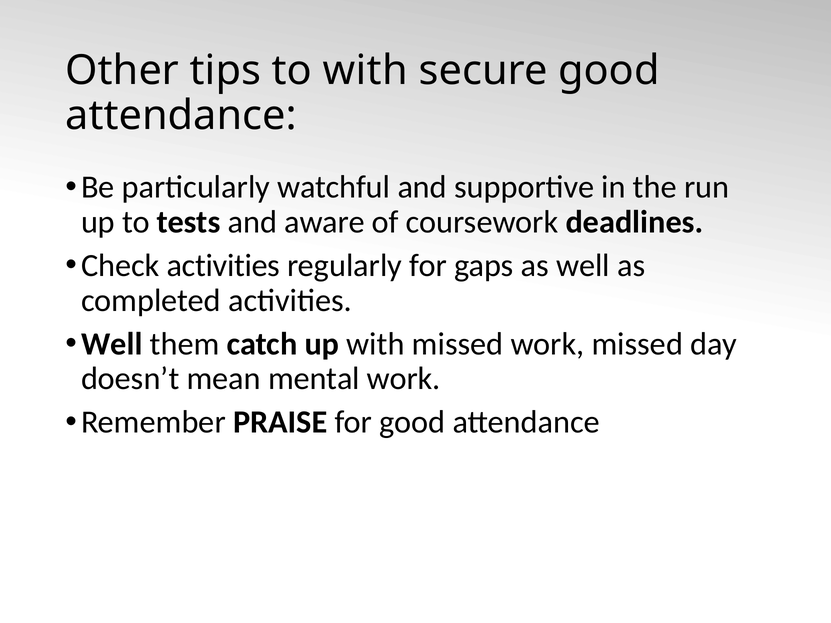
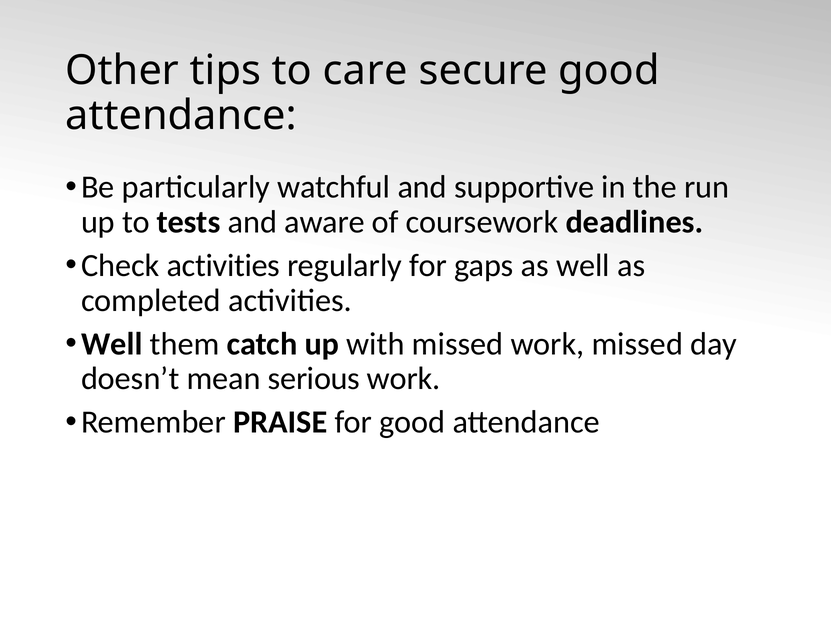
to with: with -> care (365, 71)
mental: mental -> serious (314, 379)
